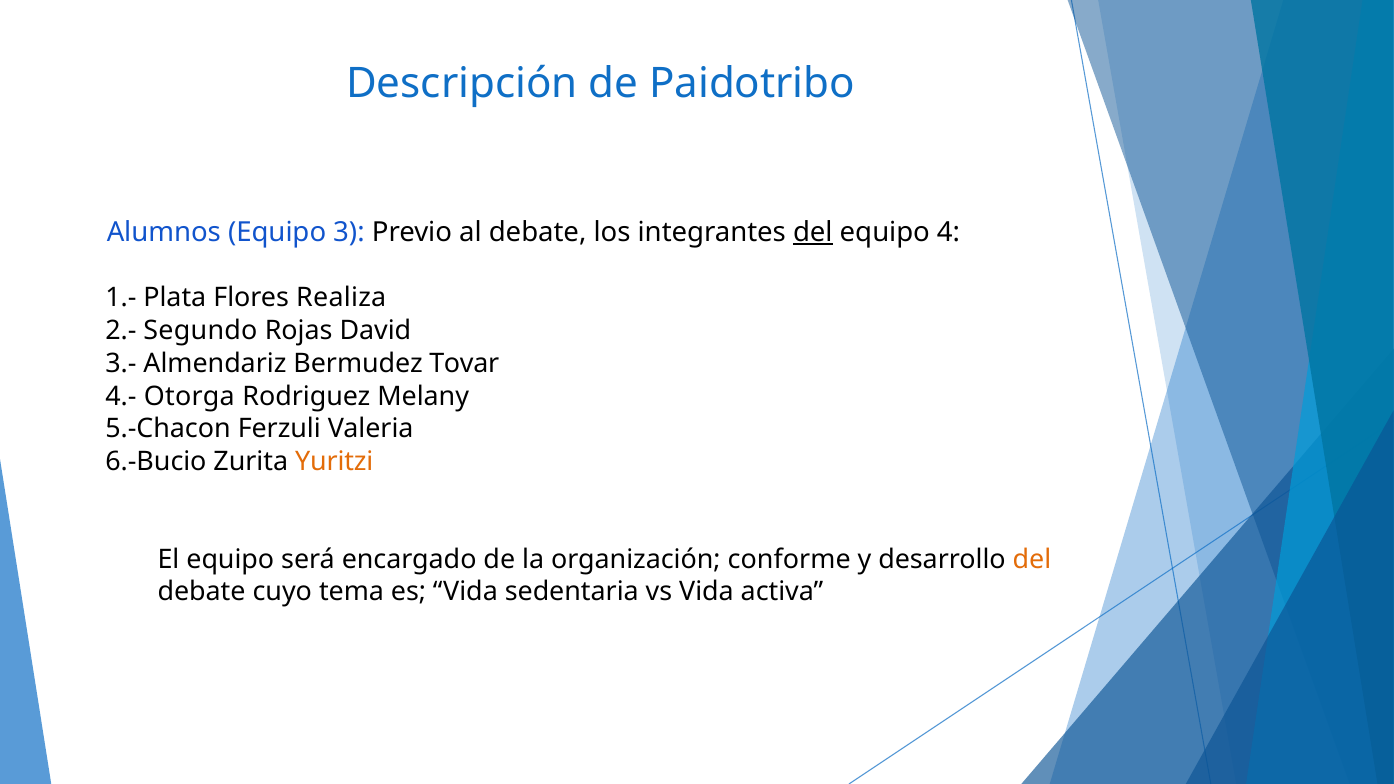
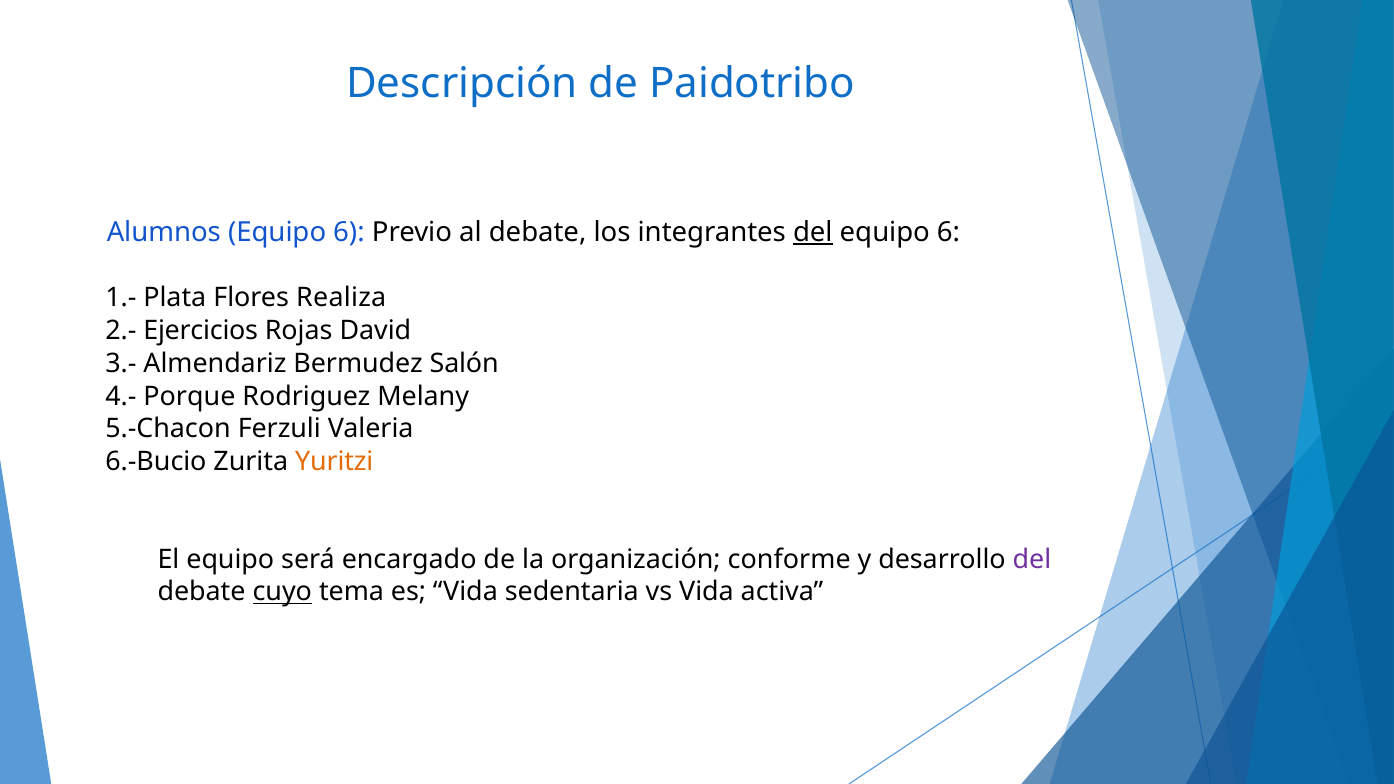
Alumnos Equipo 3: 3 -> 6 (349, 232)
4: 4 -> 6 (949, 232)
Segundo: Segundo -> Ejercicios (201, 331)
Tovar: Tovar -> Salón (464, 364)
Otorga: Otorga -> Porque (189, 396)
del colour: orange -> purple (1032, 560)
cuyo underline: none -> present (282, 592)
